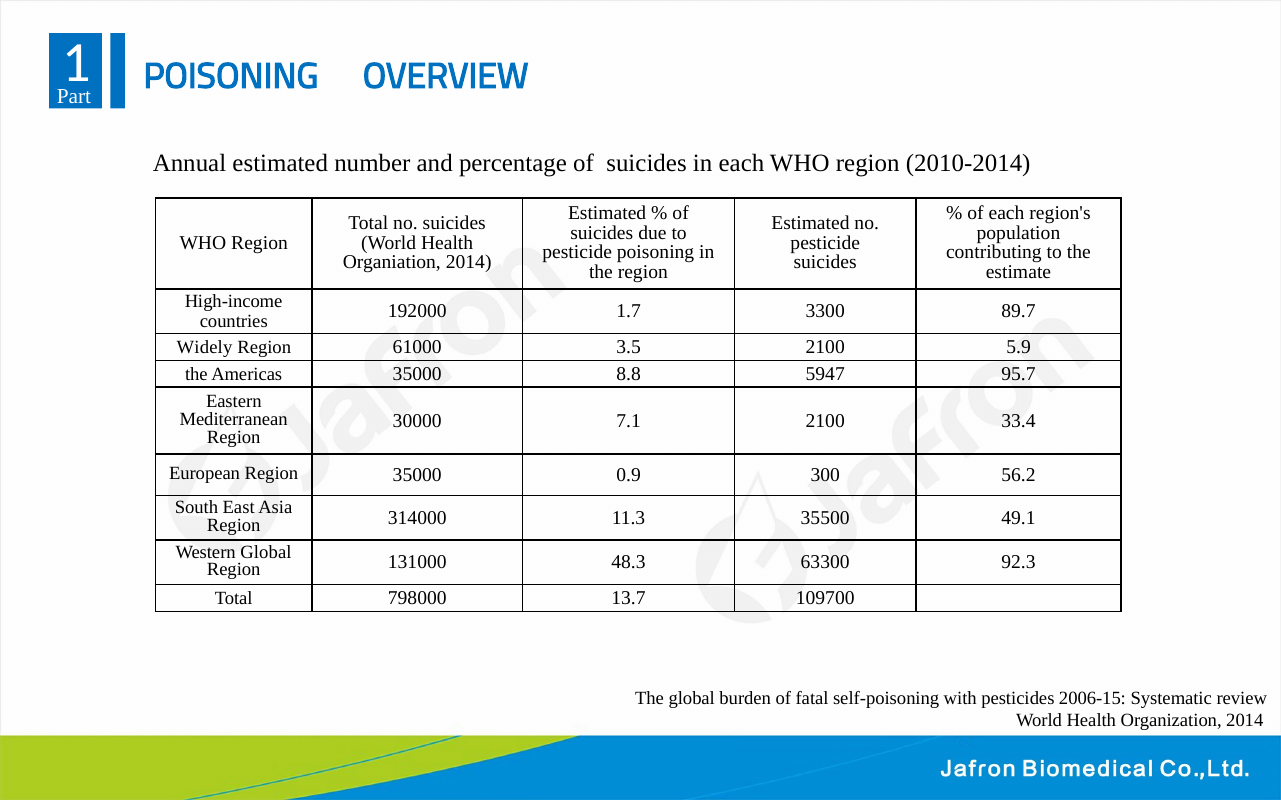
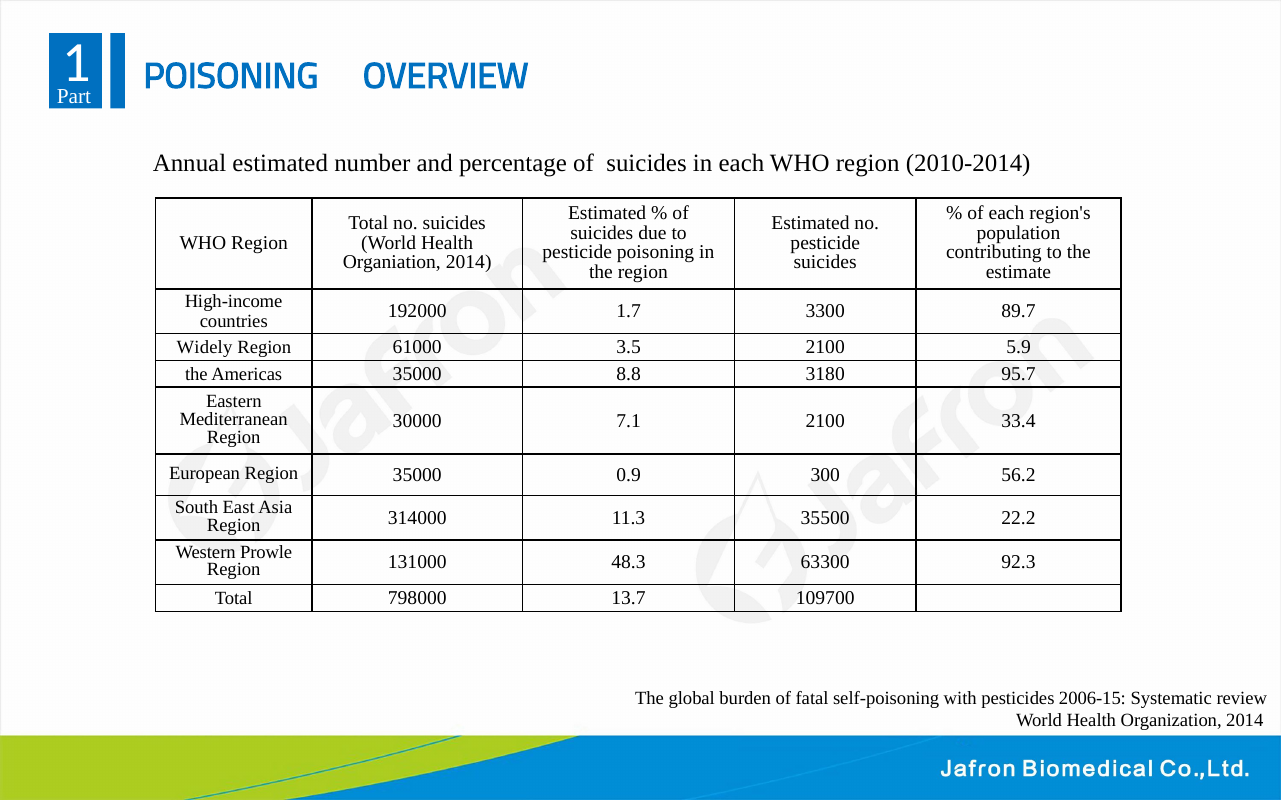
5947: 5947 -> 3180 (825, 374)
49.1: 49.1 -> 22.2 (1018, 518)
Western Global: Global -> Prowle (266, 552)
